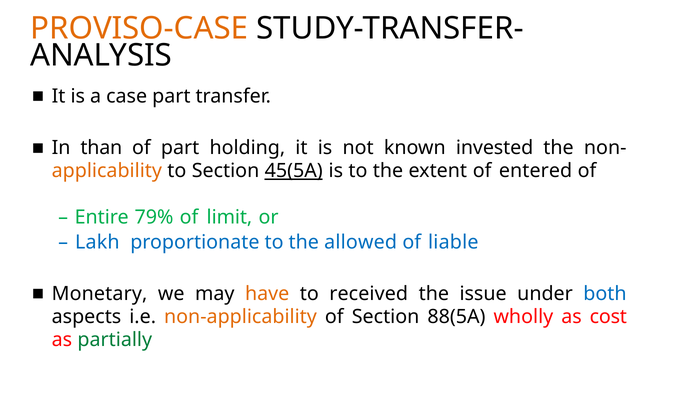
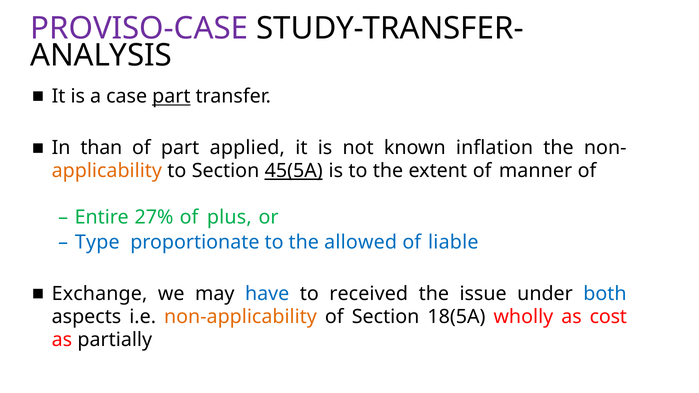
PROVISO-CASE colour: orange -> purple (139, 28)
part underline: none -> present (171, 96)
holding: holding -> applied (247, 148)
invested: invested -> inflation (495, 148)
entered: entered -> manner (536, 171)
79%: 79% -> 27% (154, 217)
limit: limit -> plus (229, 217)
Lakh: Lakh -> Type (97, 242)
Monetary: Monetary -> Exchange (100, 294)
have colour: orange -> blue (267, 294)
88(5A: 88(5A -> 18(5A (456, 317)
partially colour: green -> black (115, 340)
